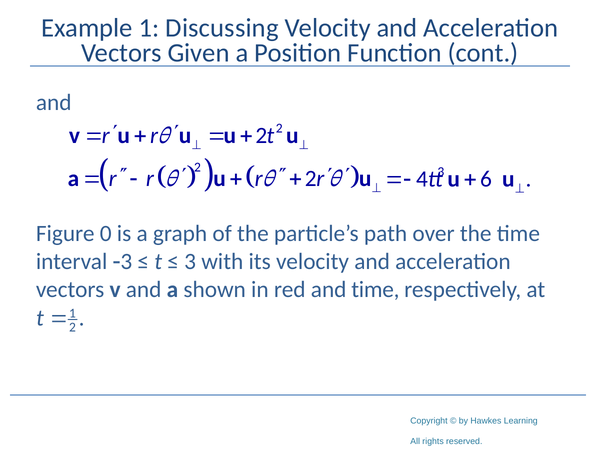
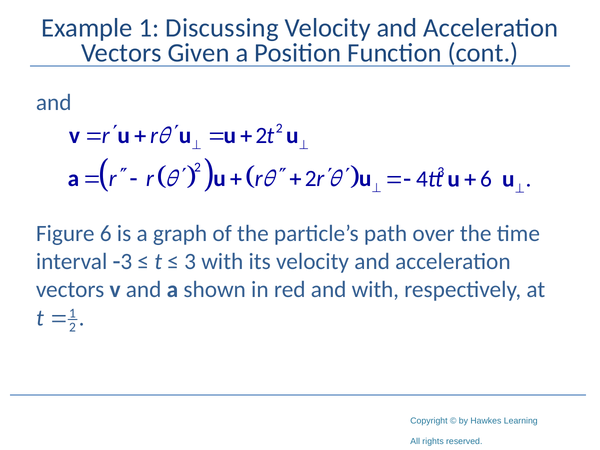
Figure 0: 0 -> 6 (106, 233)
and time: time -> with (375, 289)
